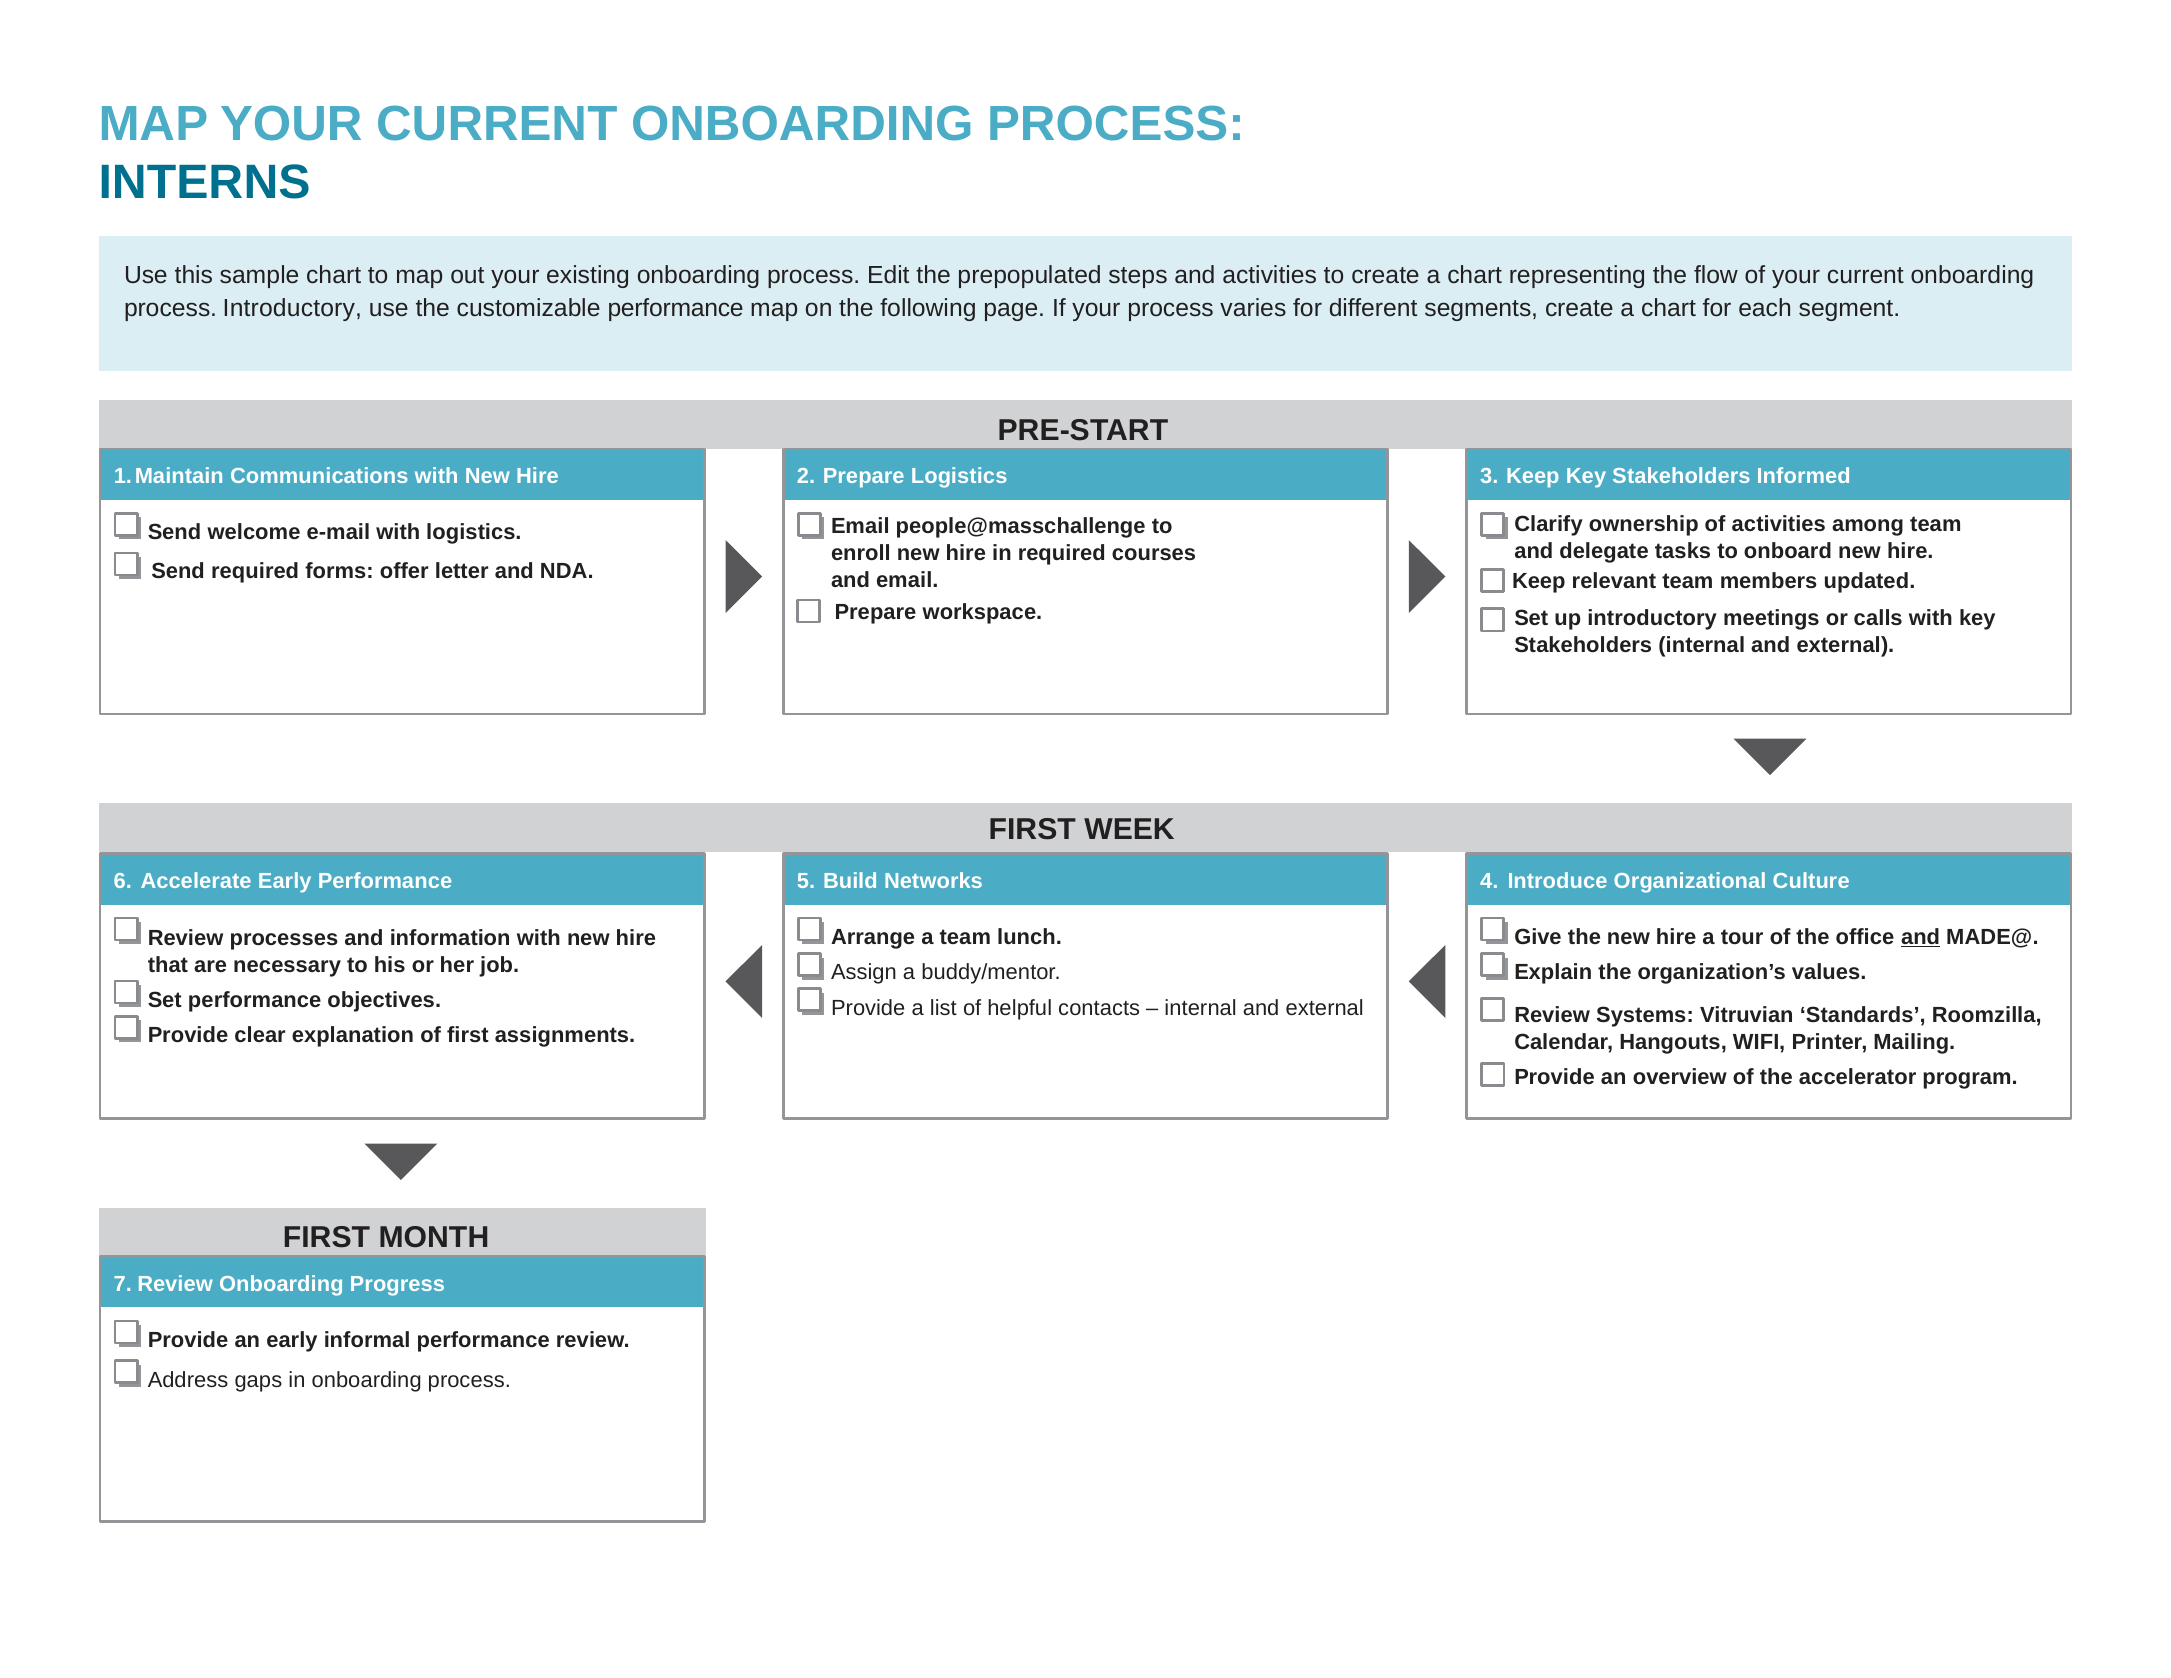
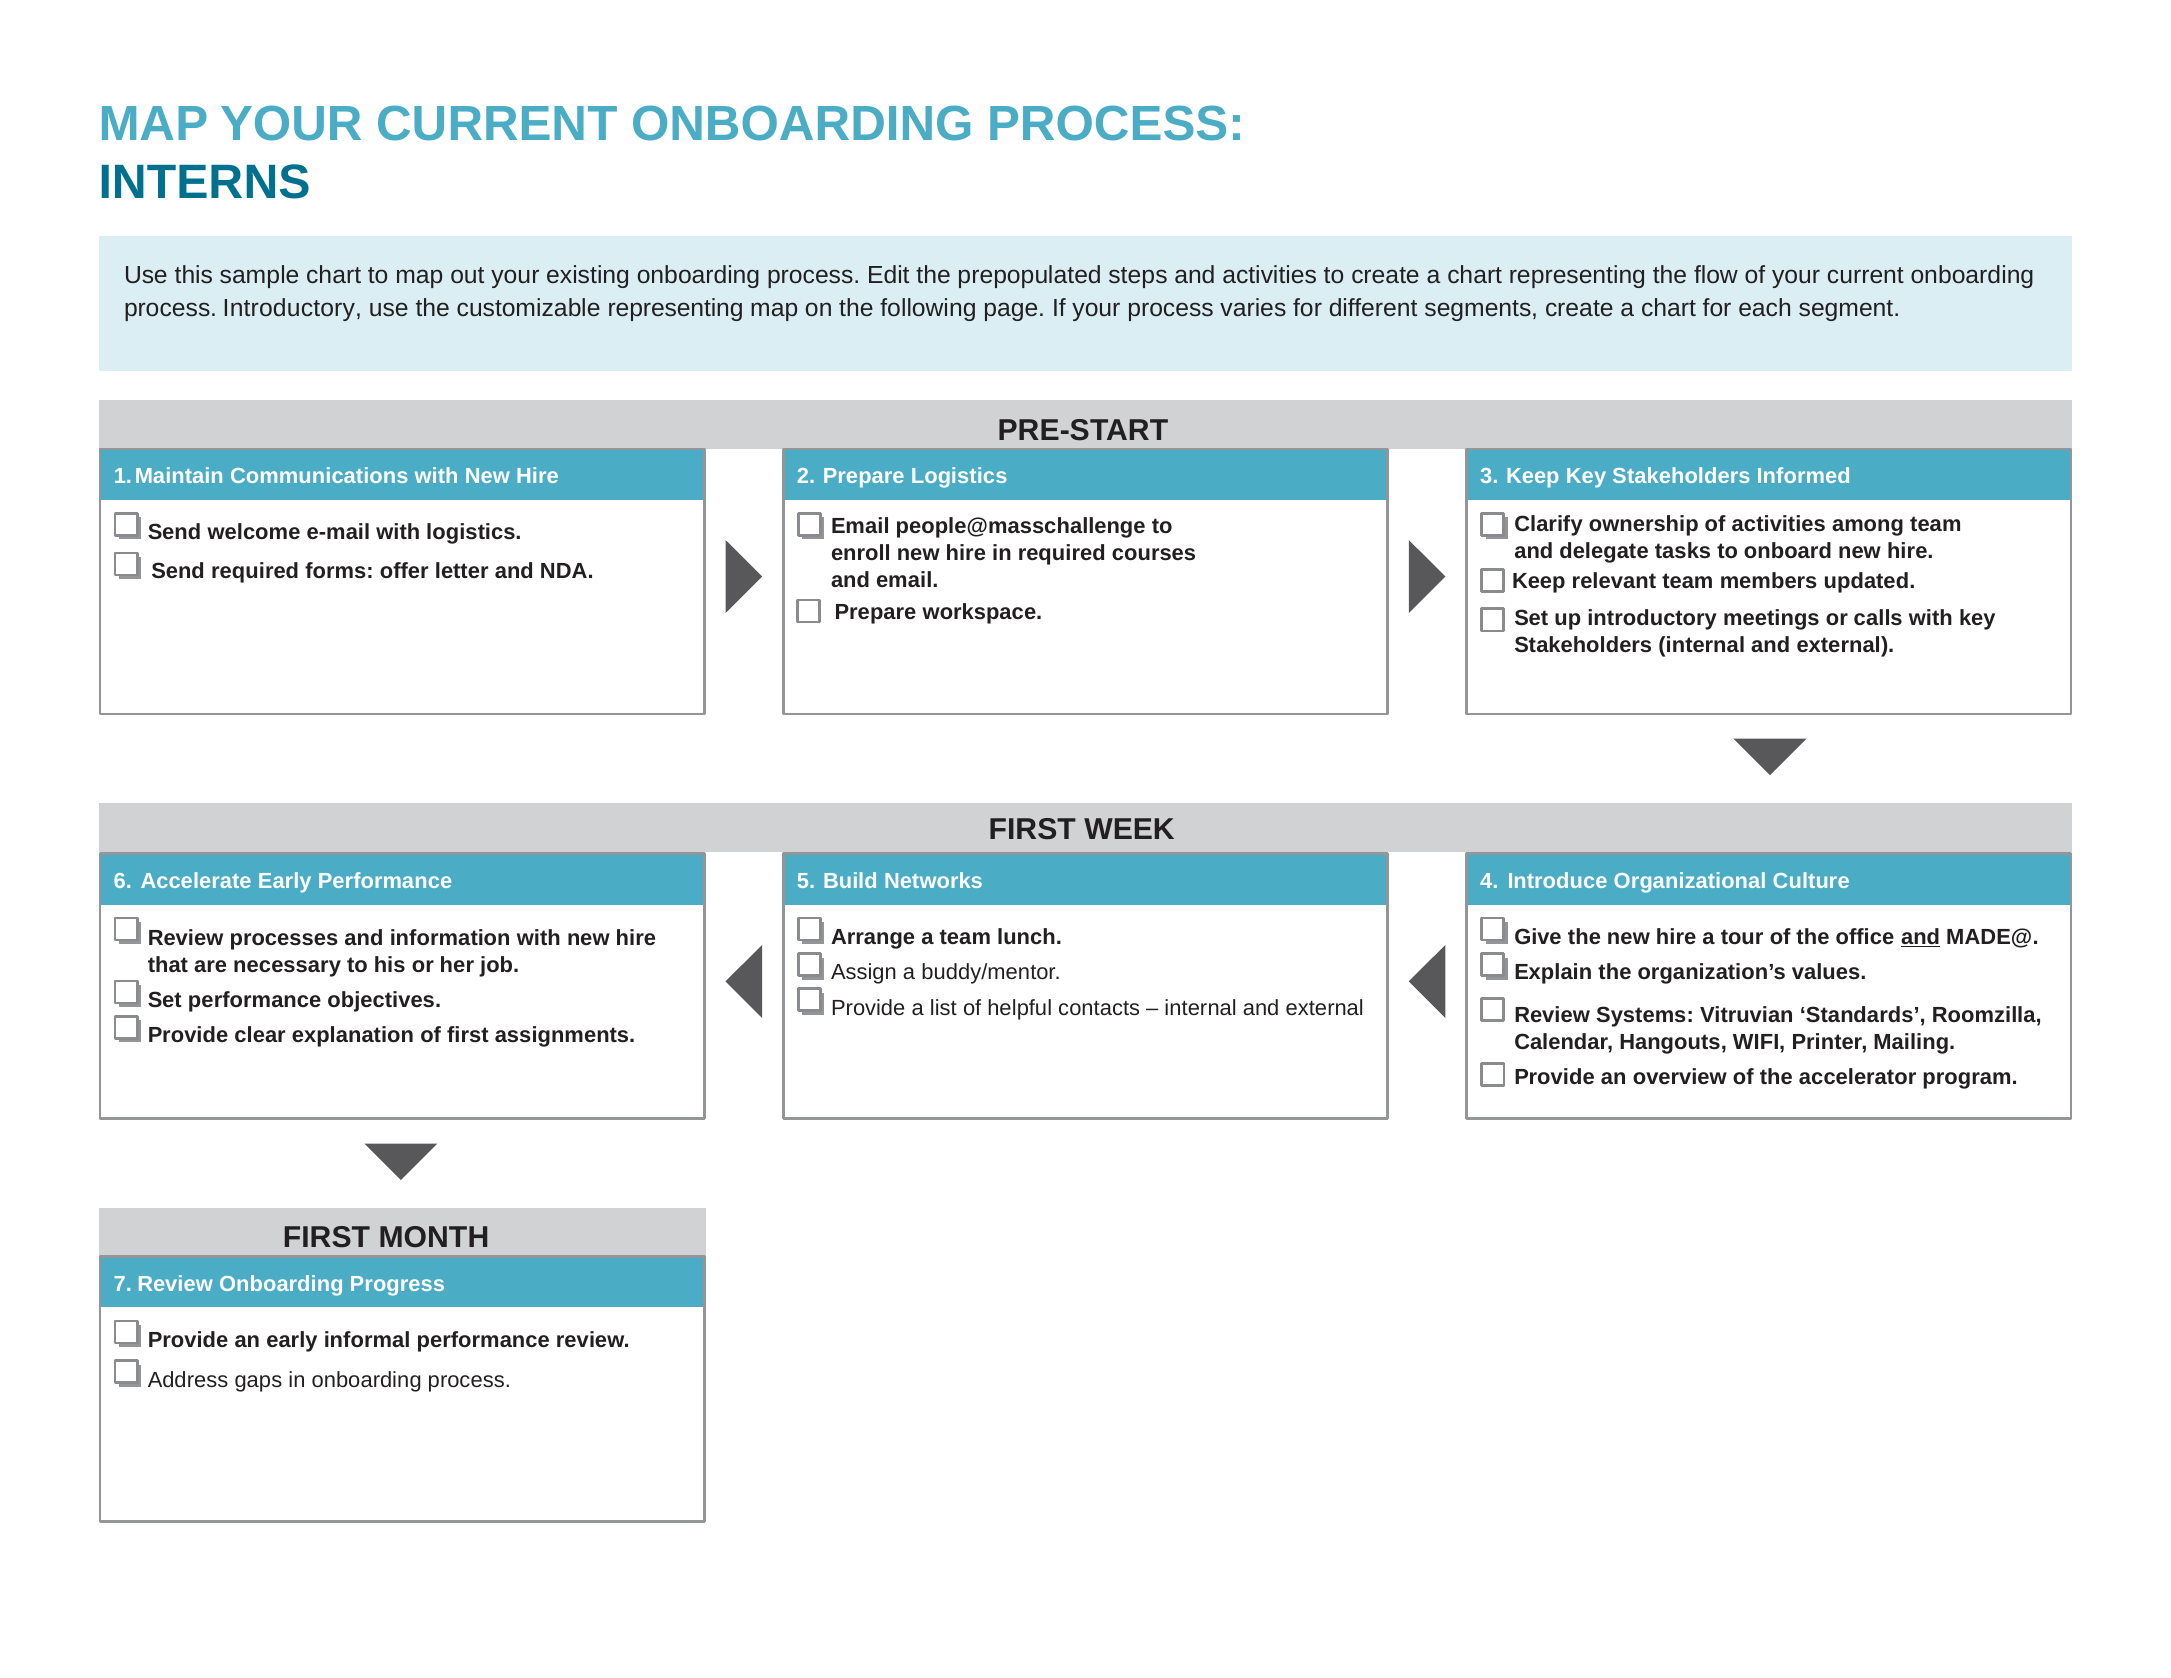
customizable performance: performance -> representing (676, 308)
